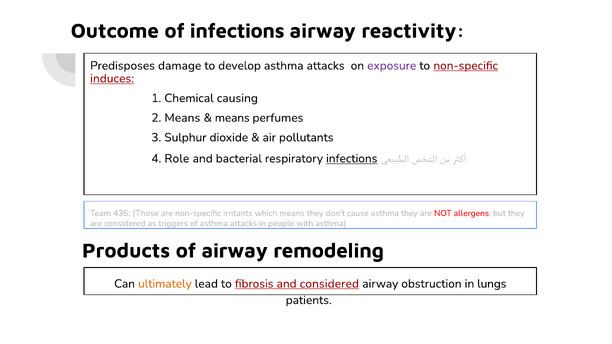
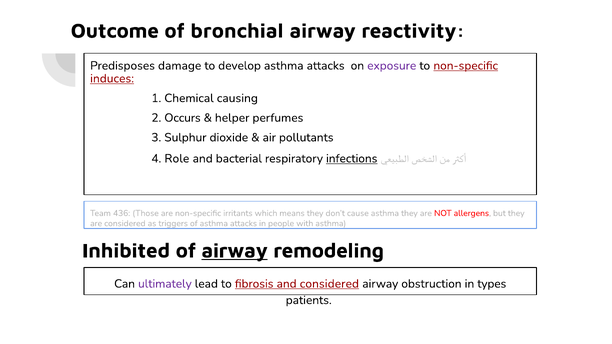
of infections: infections -> bronchial (237, 31)
2 Means: Means -> Occurs (182, 118)
means: means -> helper (232, 118)
Products: Products -> Inhibited (126, 251)
airway underline: none -> present (235, 251)
ultimately colour: orange -> purple (165, 284)
lungs: lungs -> types (492, 284)
